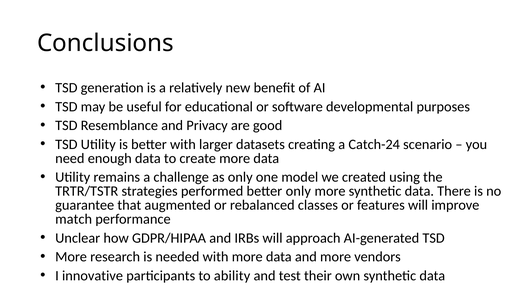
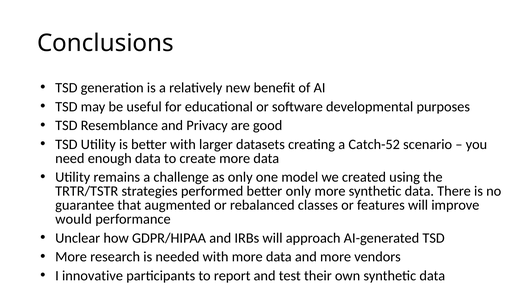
Catch-24: Catch-24 -> Catch-52 (374, 144)
match: match -> would (74, 219)
ability: ability -> report (232, 275)
